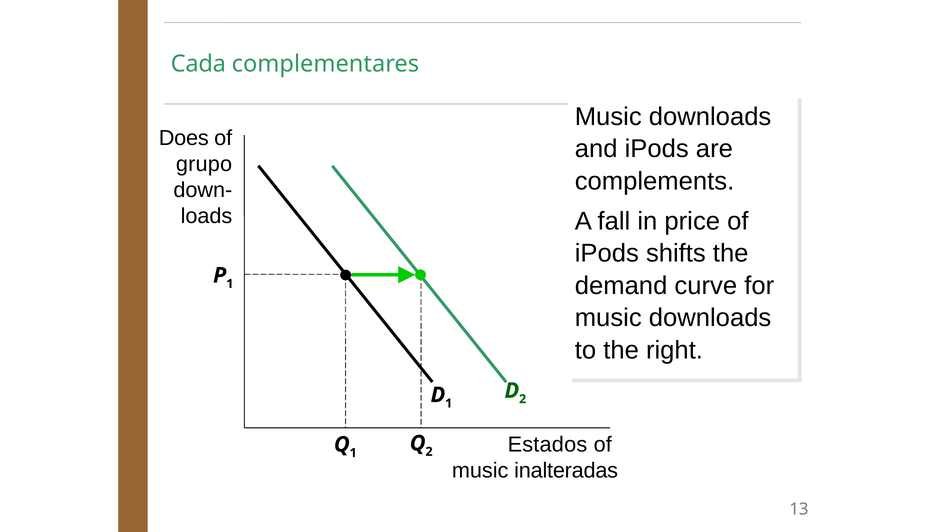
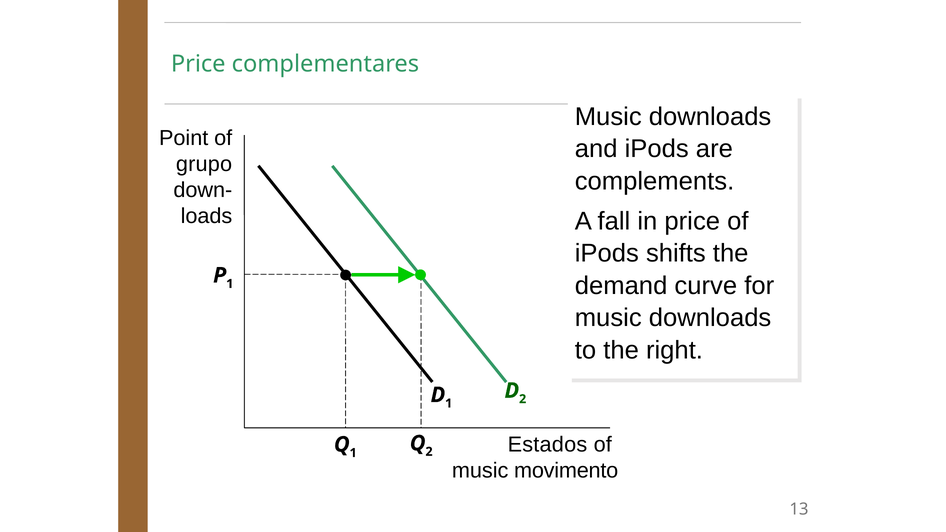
Cada: Cada -> Price (198, 64)
Does: Does -> Point (184, 138)
inalteradas: inalteradas -> movimento (566, 471)
